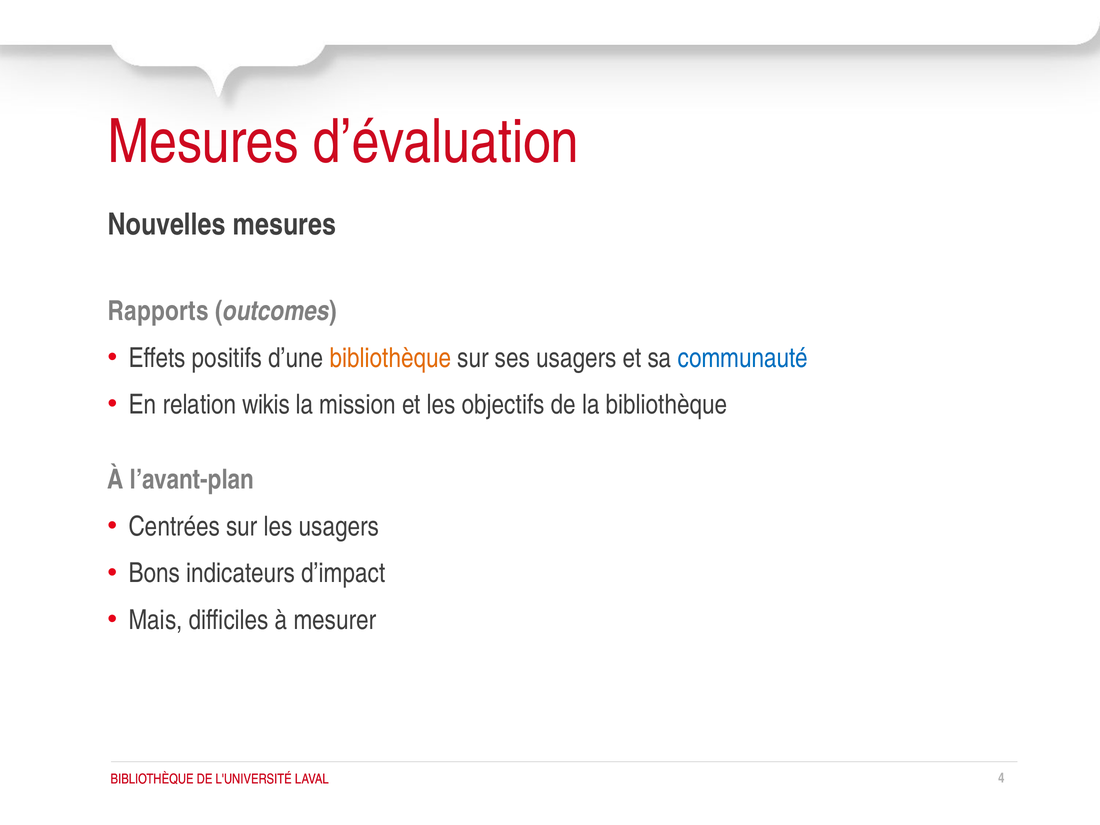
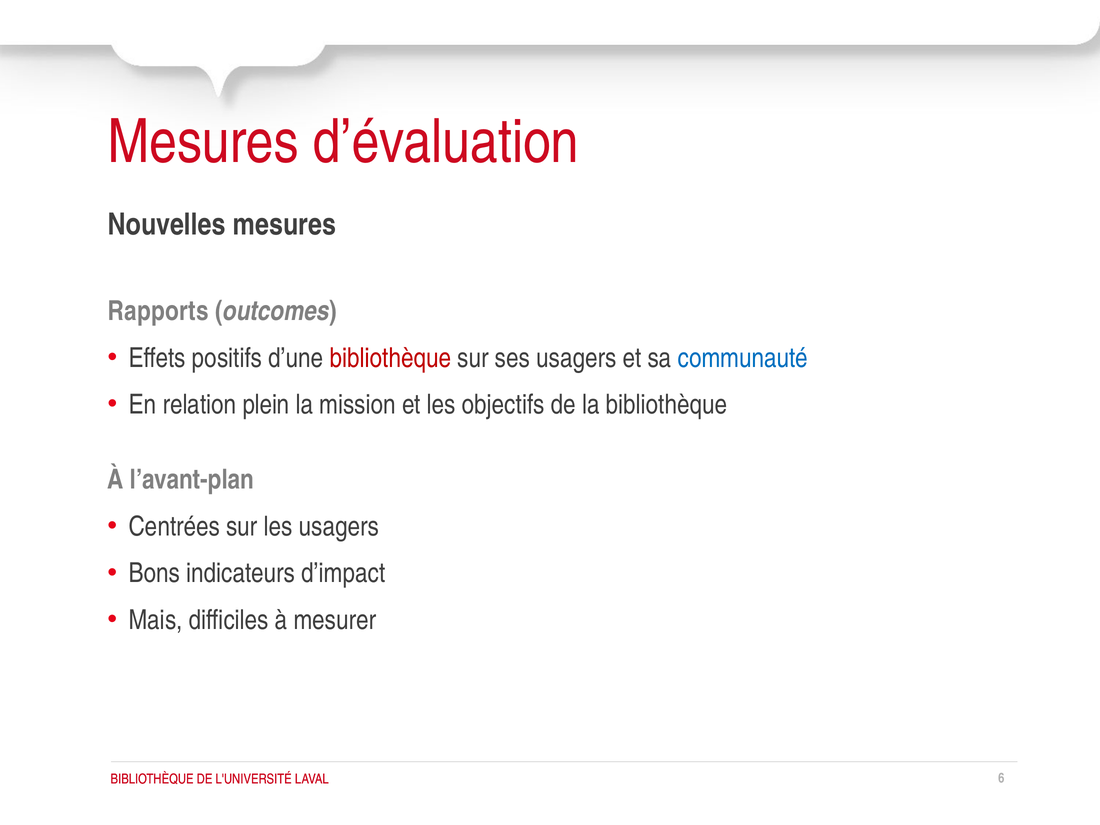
bibliothèque colour: orange -> red (390, 358)
wikis: wikis -> plein (266, 405)
4: 4 -> 6 (1001, 778)
